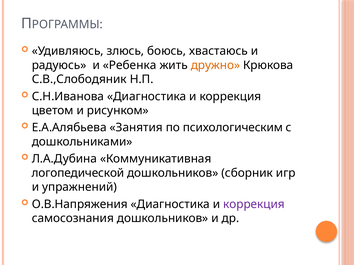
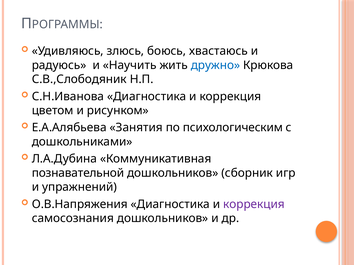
Ребенка: Ребенка -> Научить (130, 65)
дружно colour: orange -> blue (215, 65)
логопедической: логопедической -> познавательной (78, 173)
